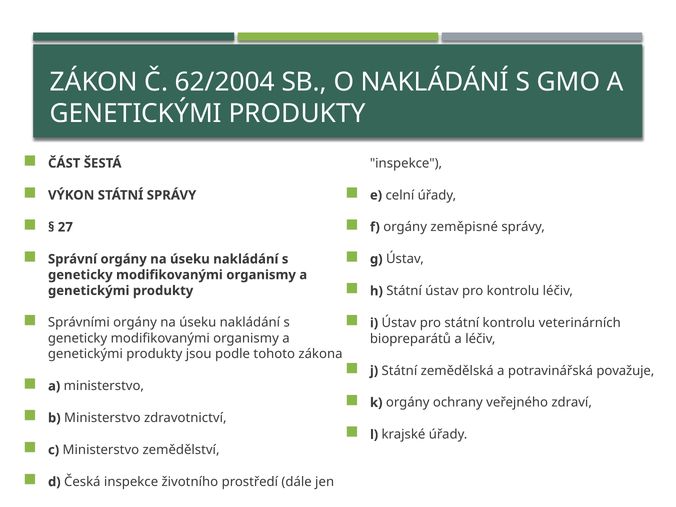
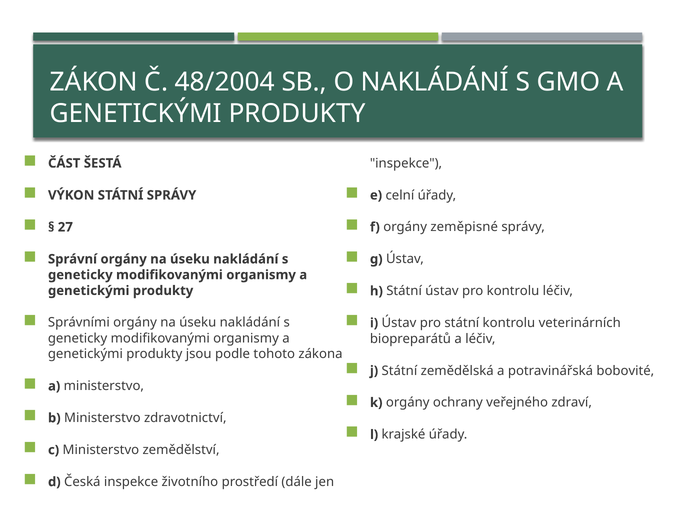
62/2004: 62/2004 -> 48/2004 (225, 82)
považuje: považuje -> bobovité (625, 371)
